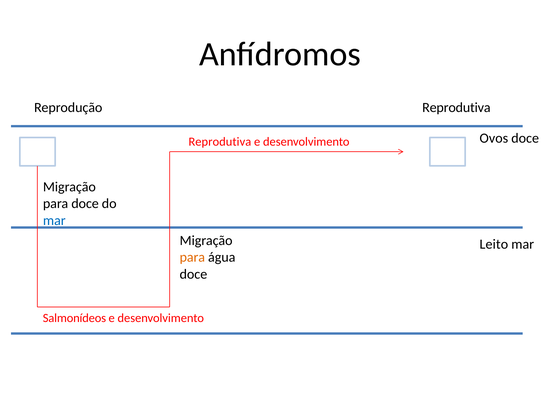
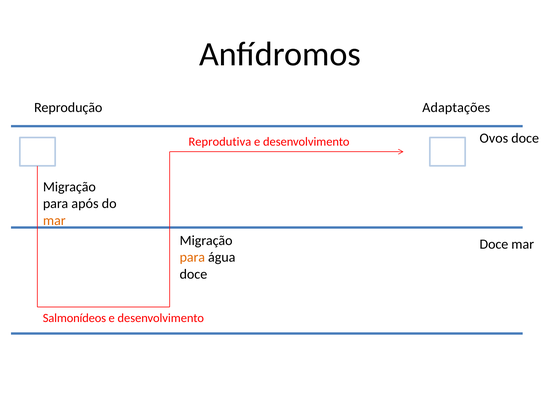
Reprodução Reprodutiva: Reprodutiva -> Adaptações (456, 107)
para doce: doce -> após (85, 204)
mar colour: blue -> orange (54, 220)
Leito: Leito -> Doce (494, 244)
